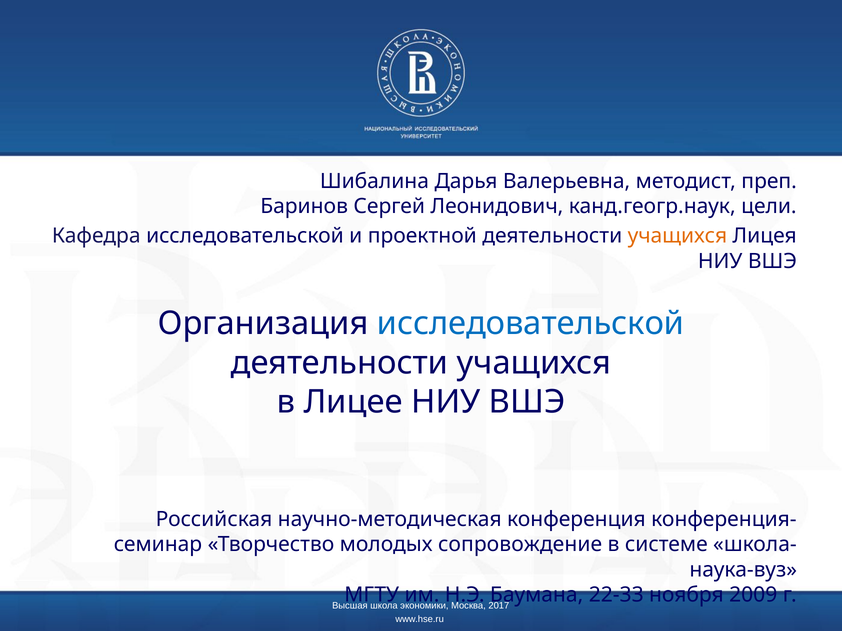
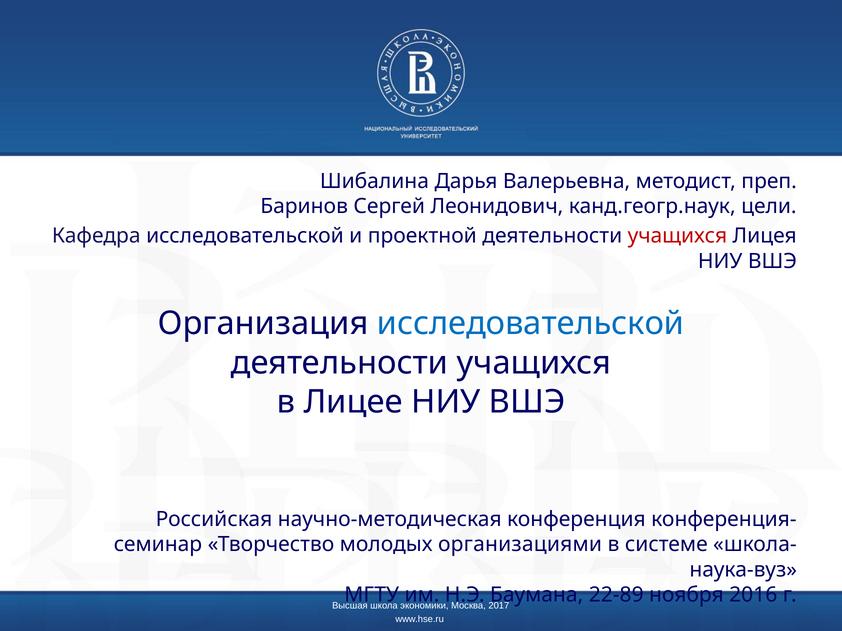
учащихся colour: orange -> red (677, 236)
сопровождение: сопровождение -> организациями (520, 545)
22-33: 22-33 -> 22-89 (616, 595)
2009: 2009 -> 2016 (753, 595)
